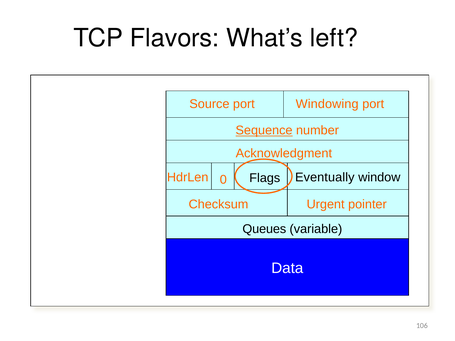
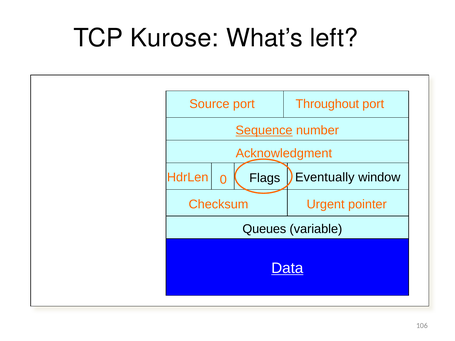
Flavors: Flavors -> Kurose (174, 38)
Windowing: Windowing -> Throughout (327, 104)
Data underline: none -> present (287, 268)
